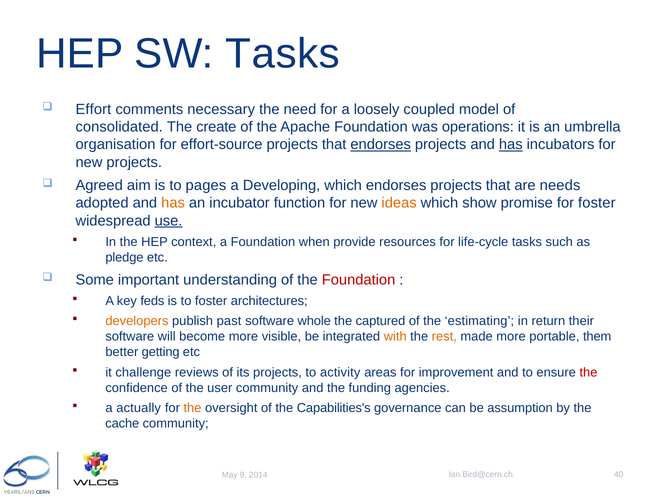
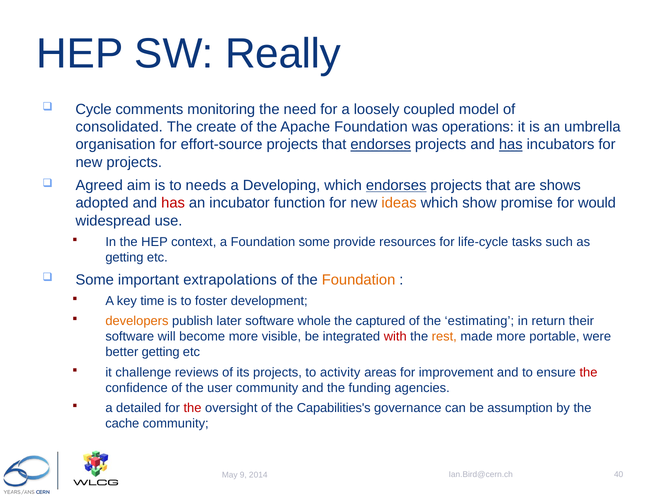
SW Tasks: Tasks -> Really (283, 54)
Effort: Effort -> Cycle (94, 109)
necessary: necessary -> monitoring (221, 109)
pages: pages -> needs (206, 186)
endorses underline: none -> present (396, 186)
needs: needs -> shows (560, 186)
has colour: orange -> red (173, 203)
for foster: foster -> would (597, 203)
use underline: present -> none (169, 221)
Foundation when: when -> some (314, 242)
pledge: pledge -> getting (124, 258)
understanding: understanding -> extrapolations (230, 280)
Foundation colour: red -> orange (359, 280)
feds: feds -> time (152, 301)
architectures: architectures -> development (269, 301)
past: past -> later (229, 321)
with colour: orange -> red (395, 337)
them: them -> were (597, 337)
actually: actually -> detailed (139, 408)
the colour: orange -> red (192, 408)
